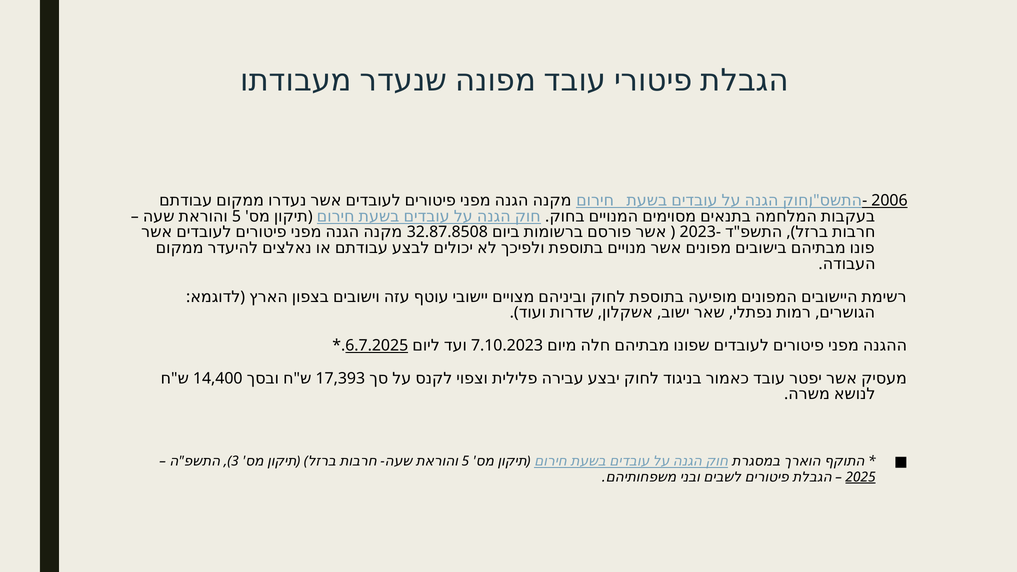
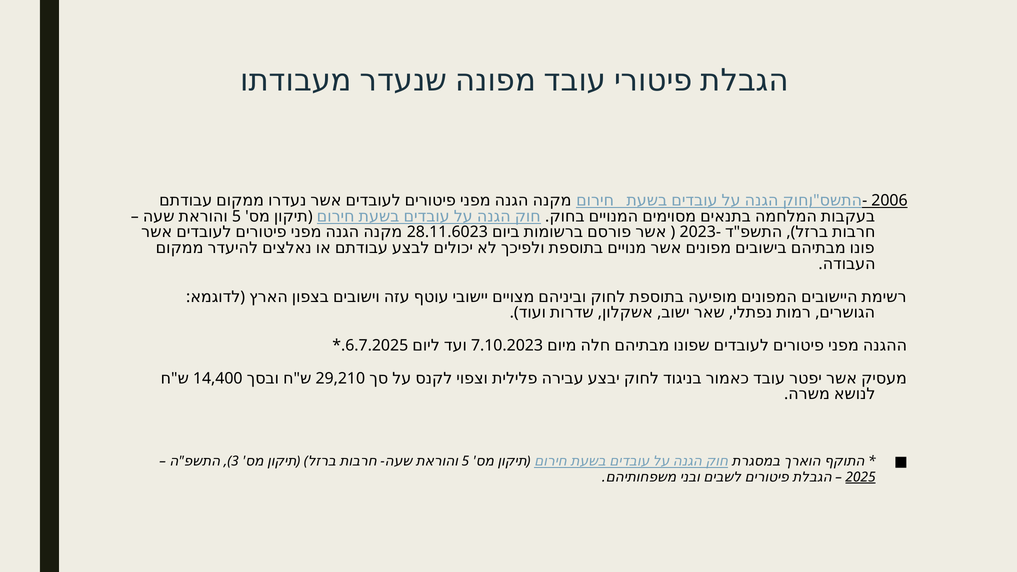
32.87.8508: 32.87.8508 -> 28.11.6023 (447, 232)
6.7.2025 underline: present -> none (377, 346)
17,393: 17,393 -> 29,210 (340, 378)
